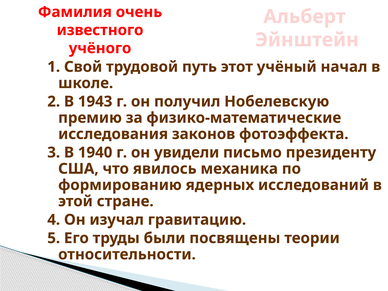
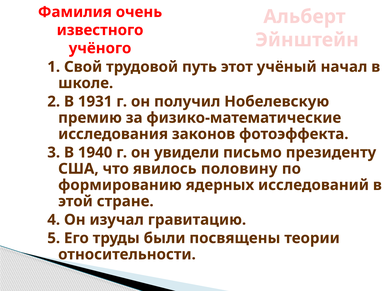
1943: 1943 -> 1931 (95, 102)
механика: механика -> половину (239, 169)
